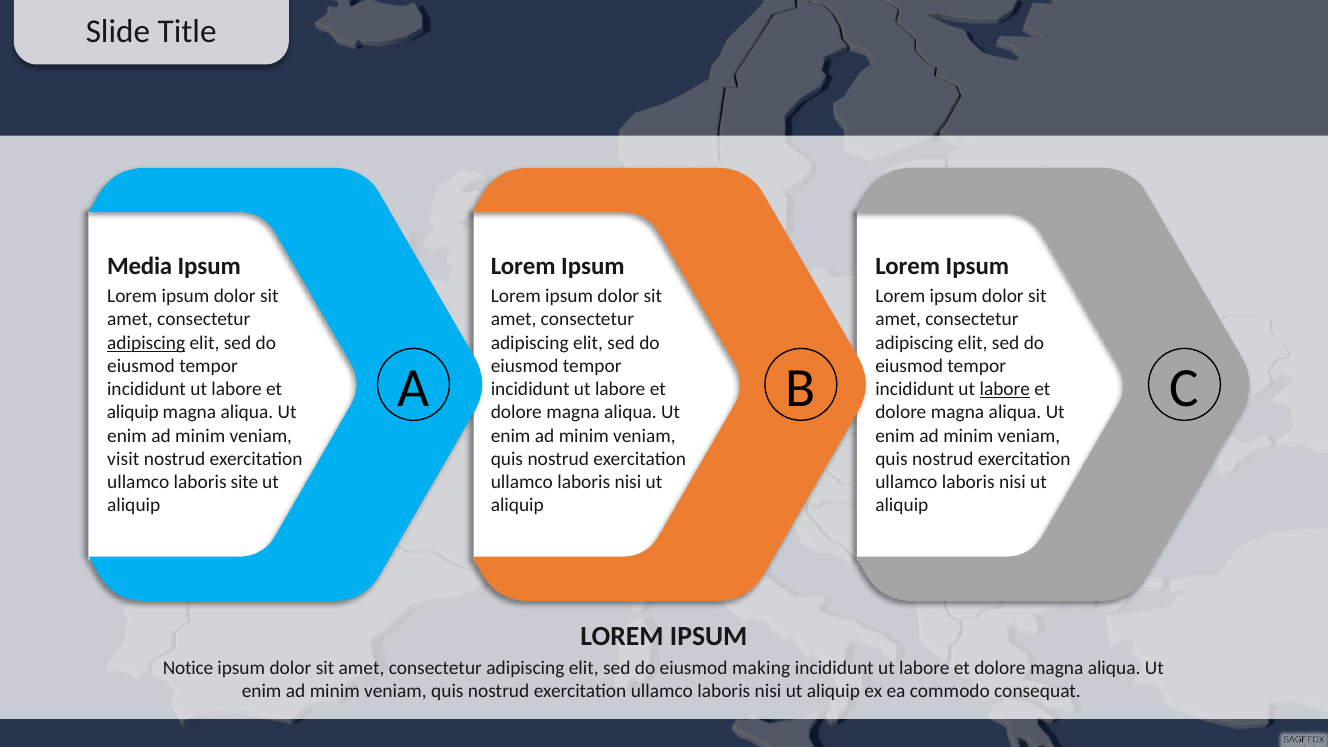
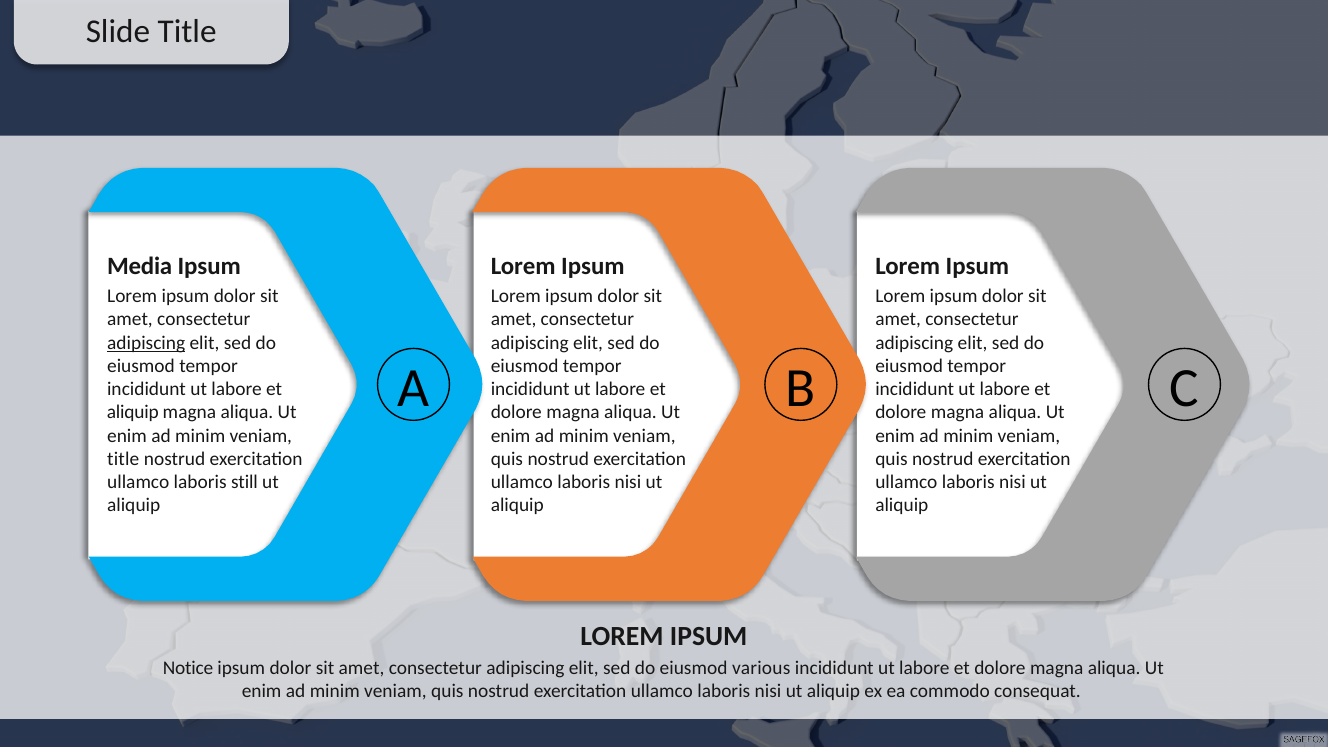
labore underline: present -> none (1005, 389)
visit: visit -> title (123, 459)
site: site -> still (244, 482)
making: making -> various (761, 668)
